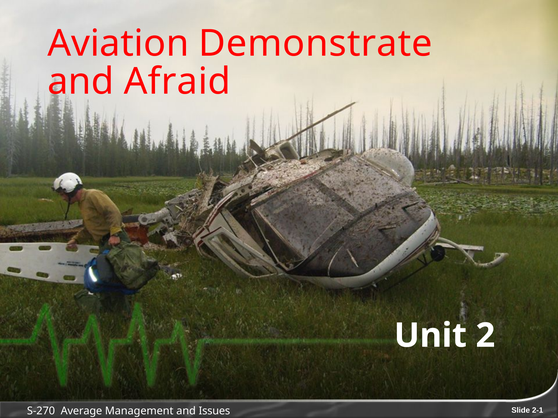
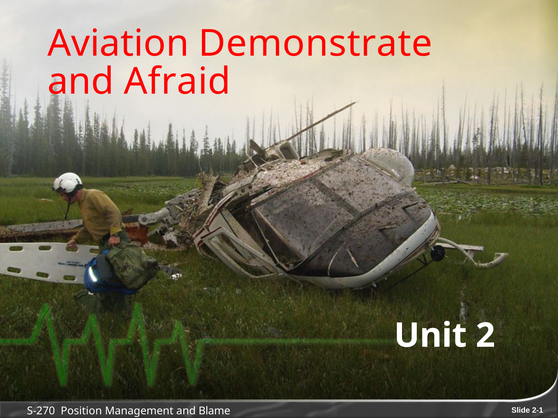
Average: Average -> Position (81, 411)
Issues: Issues -> Blame (214, 411)
